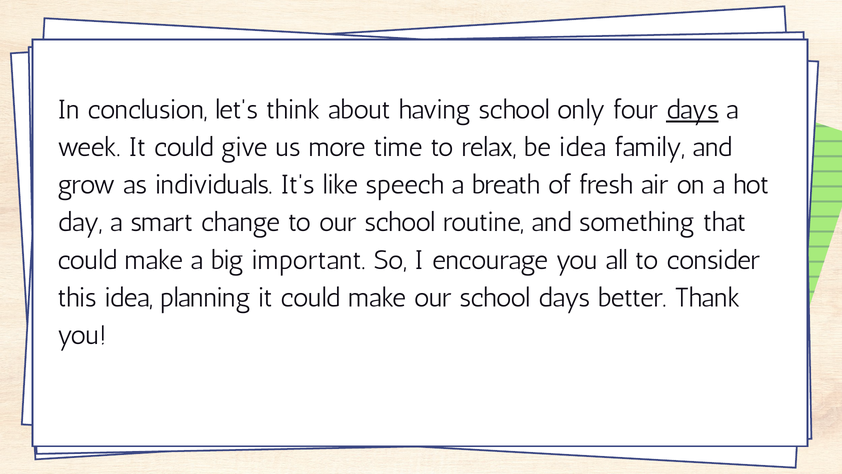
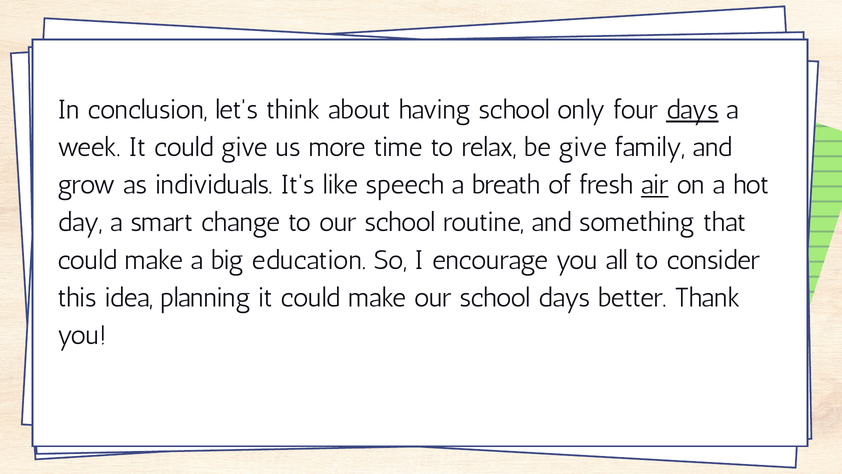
be idea: idea -> give (583, 147)
air underline: none -> present (655, 185)
important: important -> education (309, 260)
